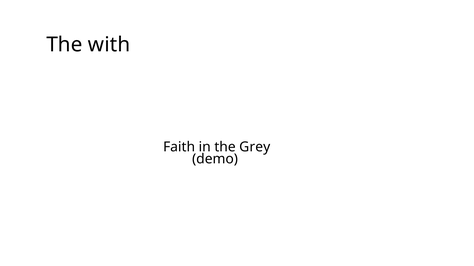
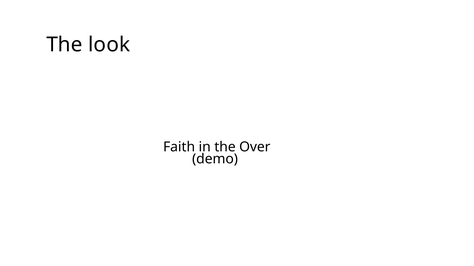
with: with -> look (109, 45)
Grey: Grey -> Over (255, 147)
